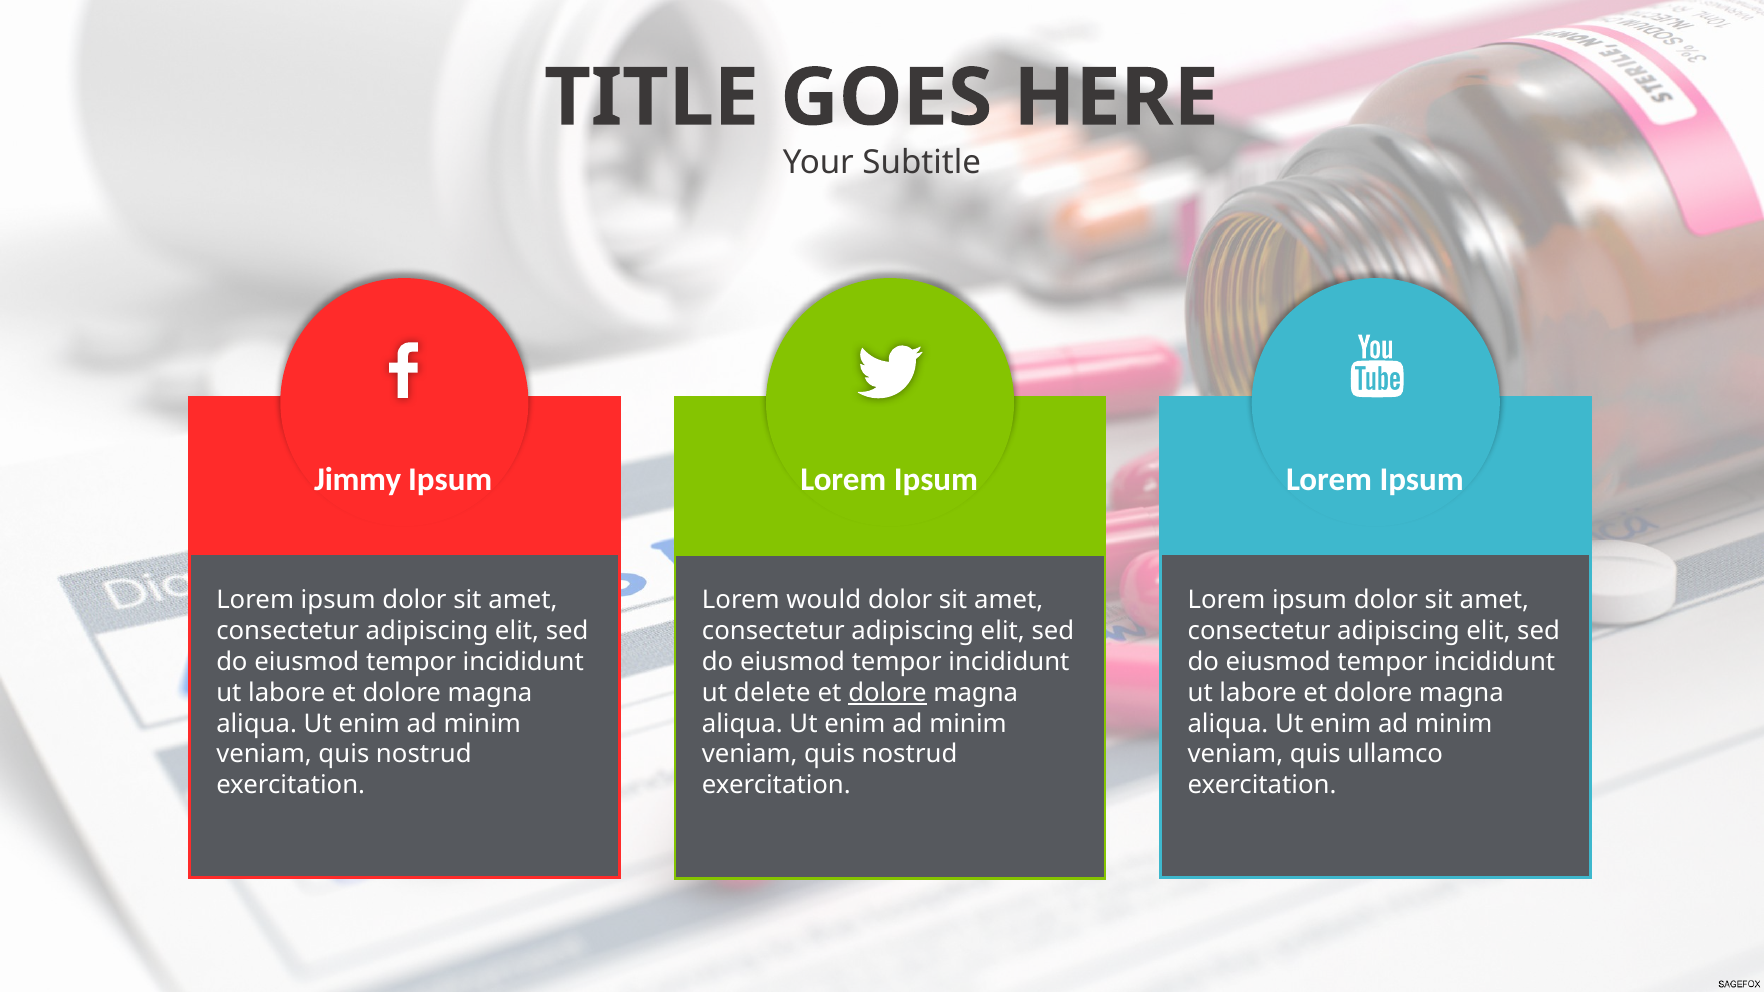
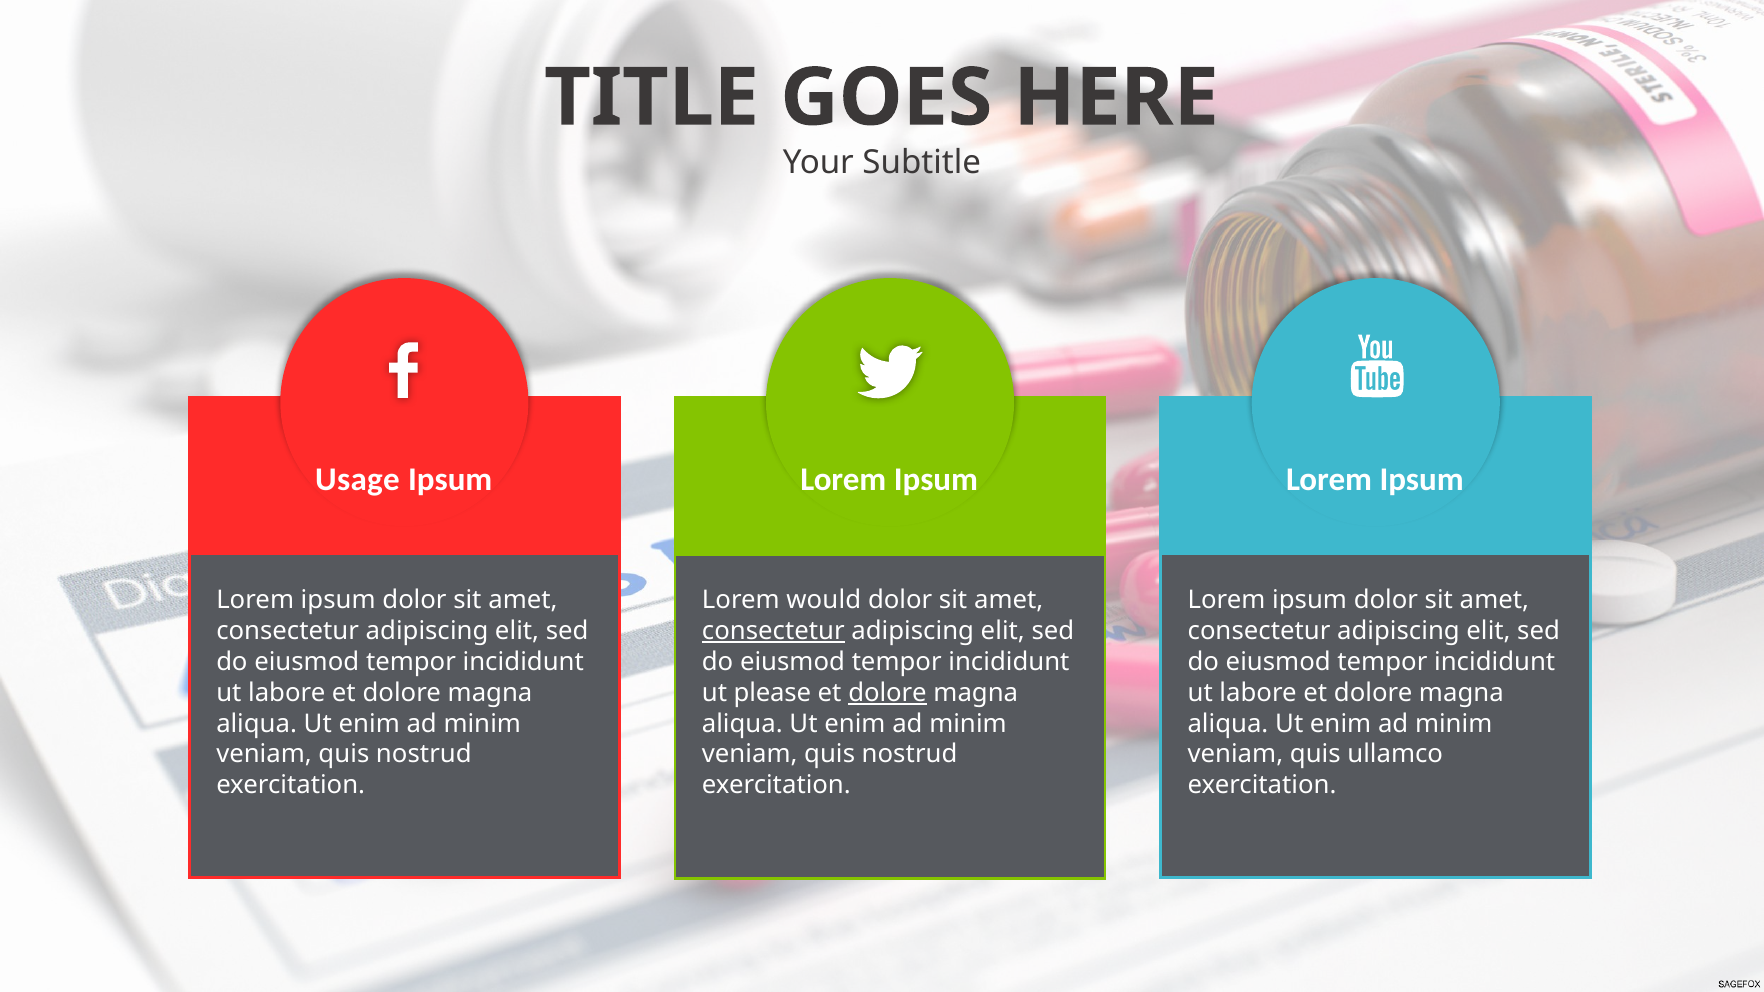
Jimmy: Jimmy -> Usage (357, 480)
consectetur underline: none -> present (773, 631)
delete: delete -> please (772, 693)
